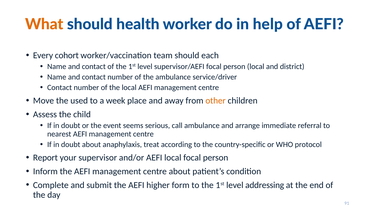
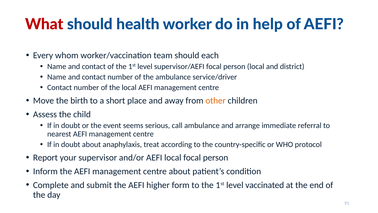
What colour: orange -> red (44, 24)
cohort: cohort -> whom (67, 55)
used: used -> birth (79, 100)
week: week -> short (116, 100)
addressing: addressing -> vaccinated (265, 185)
